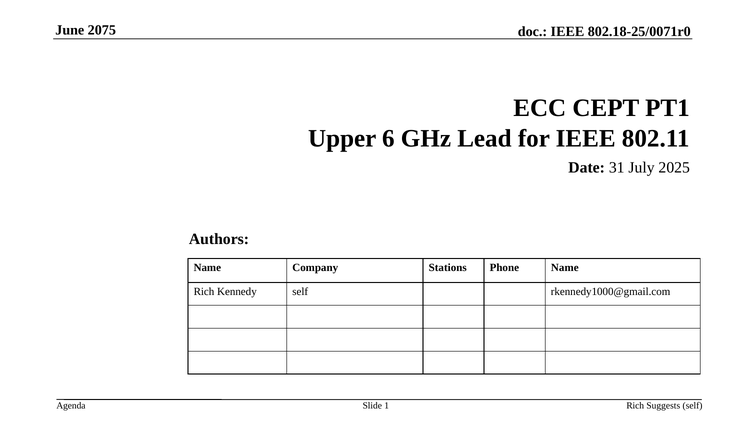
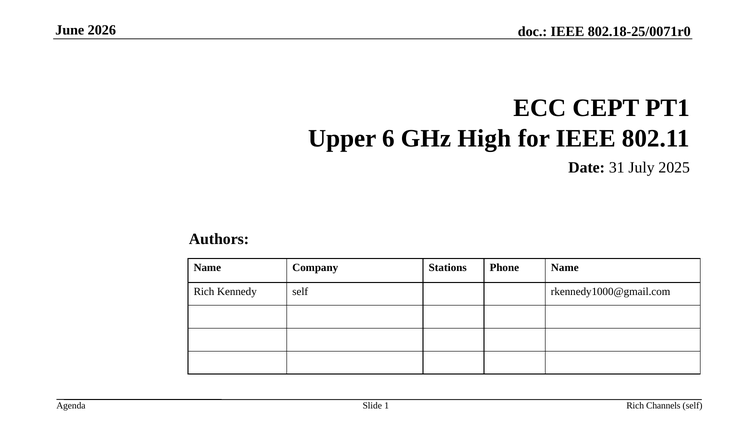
2075: 2075 -> 2026 (102, 30)
Lead: Lead -> High (484, 138)
Suggests: Suggests -> Channels (663, 406)
